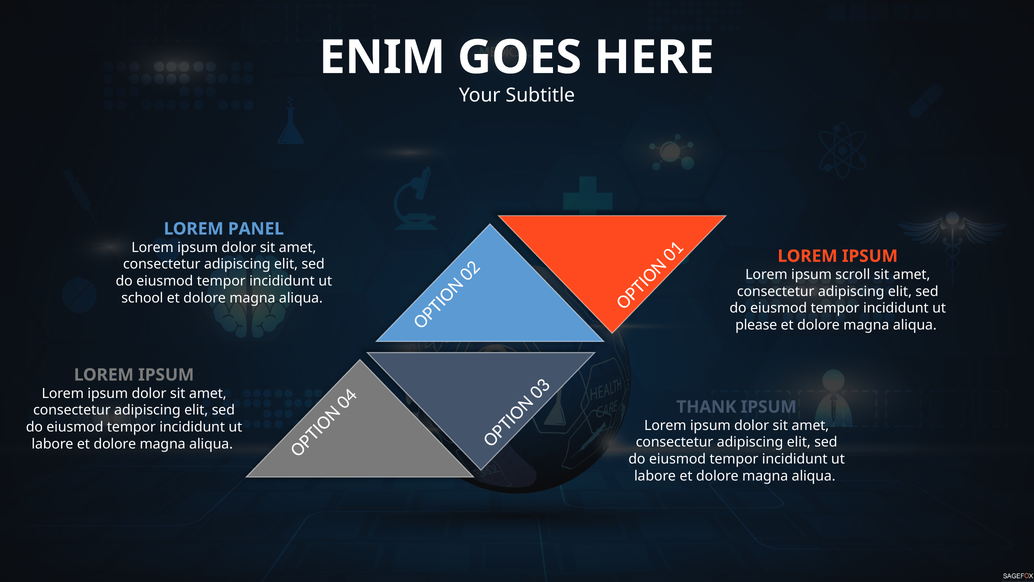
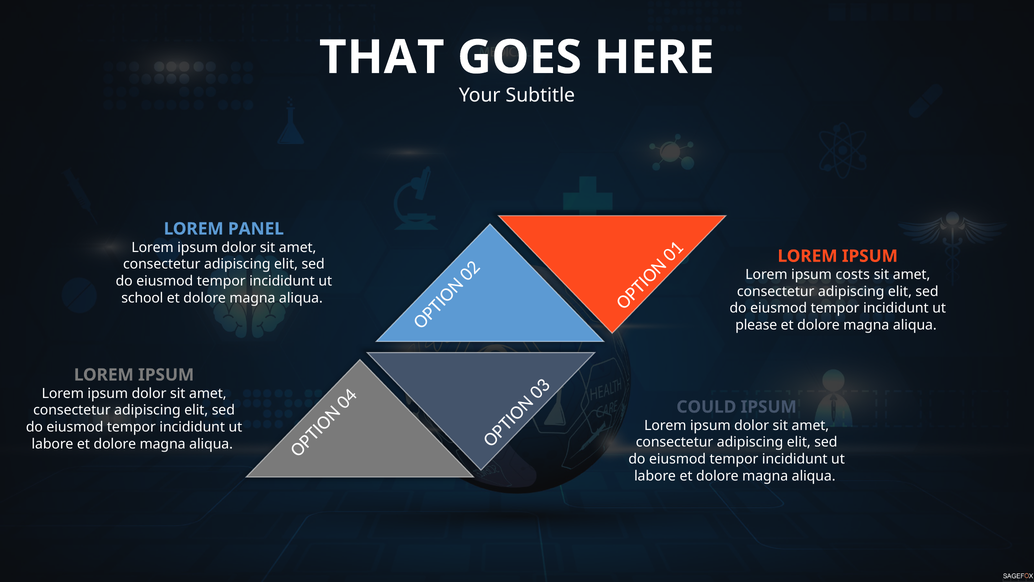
ENIM: ENIM -> THAT (382, 57)
scroll: scroll -> costs (853, 275)
THANK: THANK -> COULD (706, 407)
